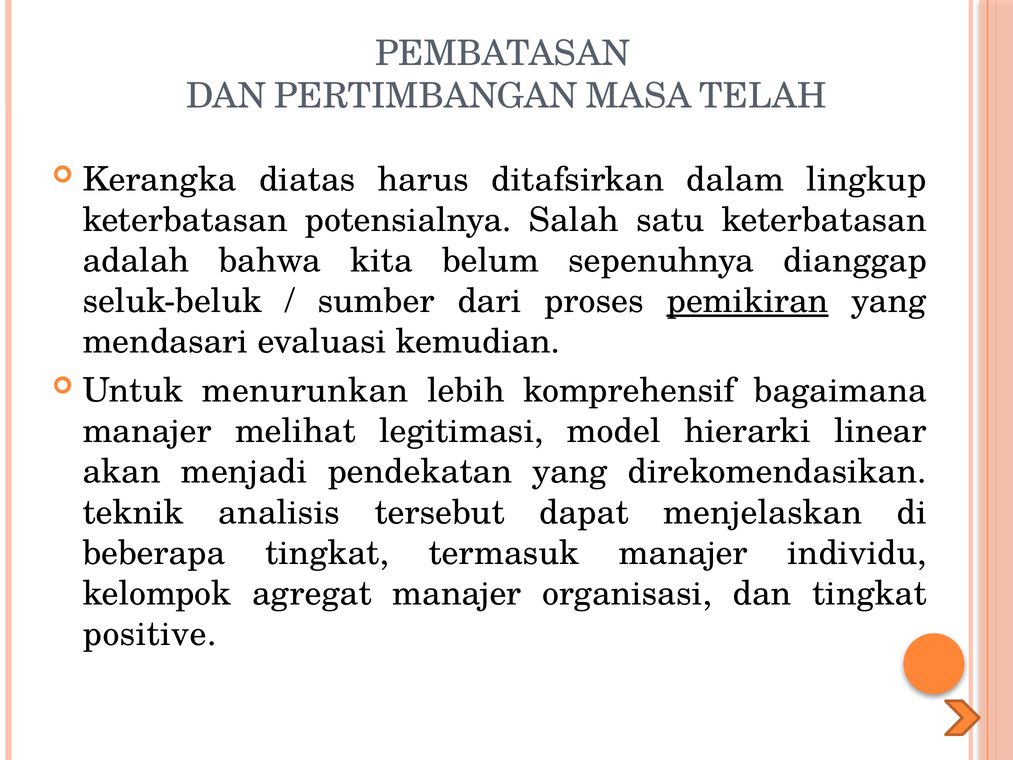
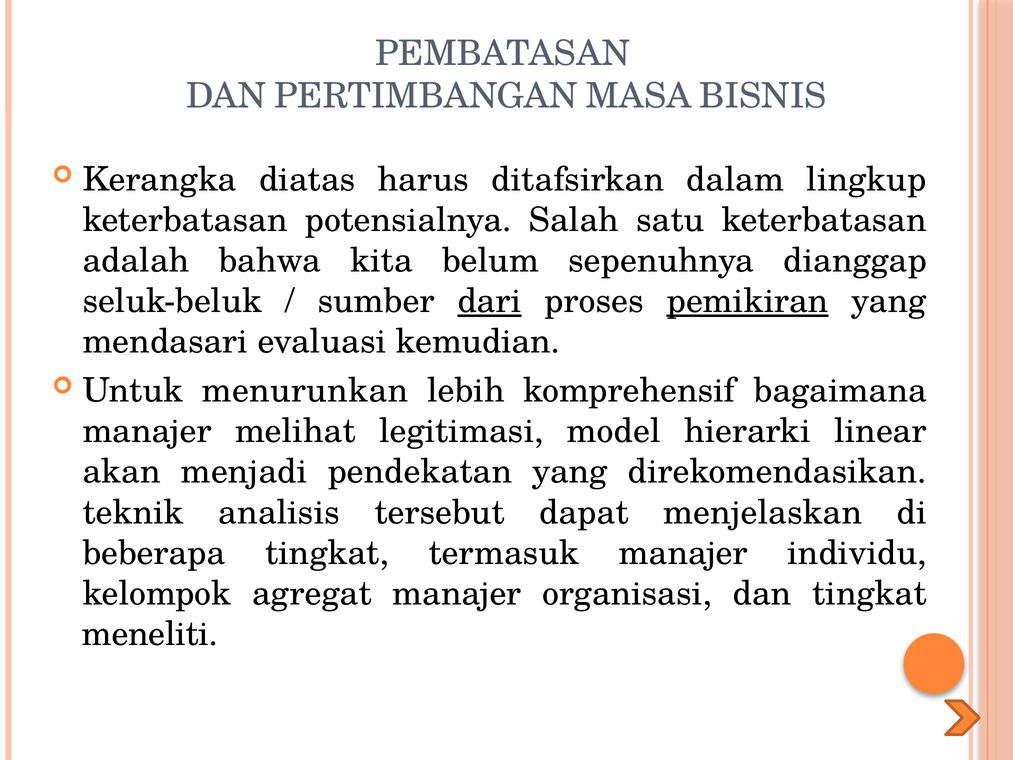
TELAH: TELAH -> BISNIS (763, 96)
dari underline: none -> present (489, 301)
positive: positive -> meneliti (150, 634)
